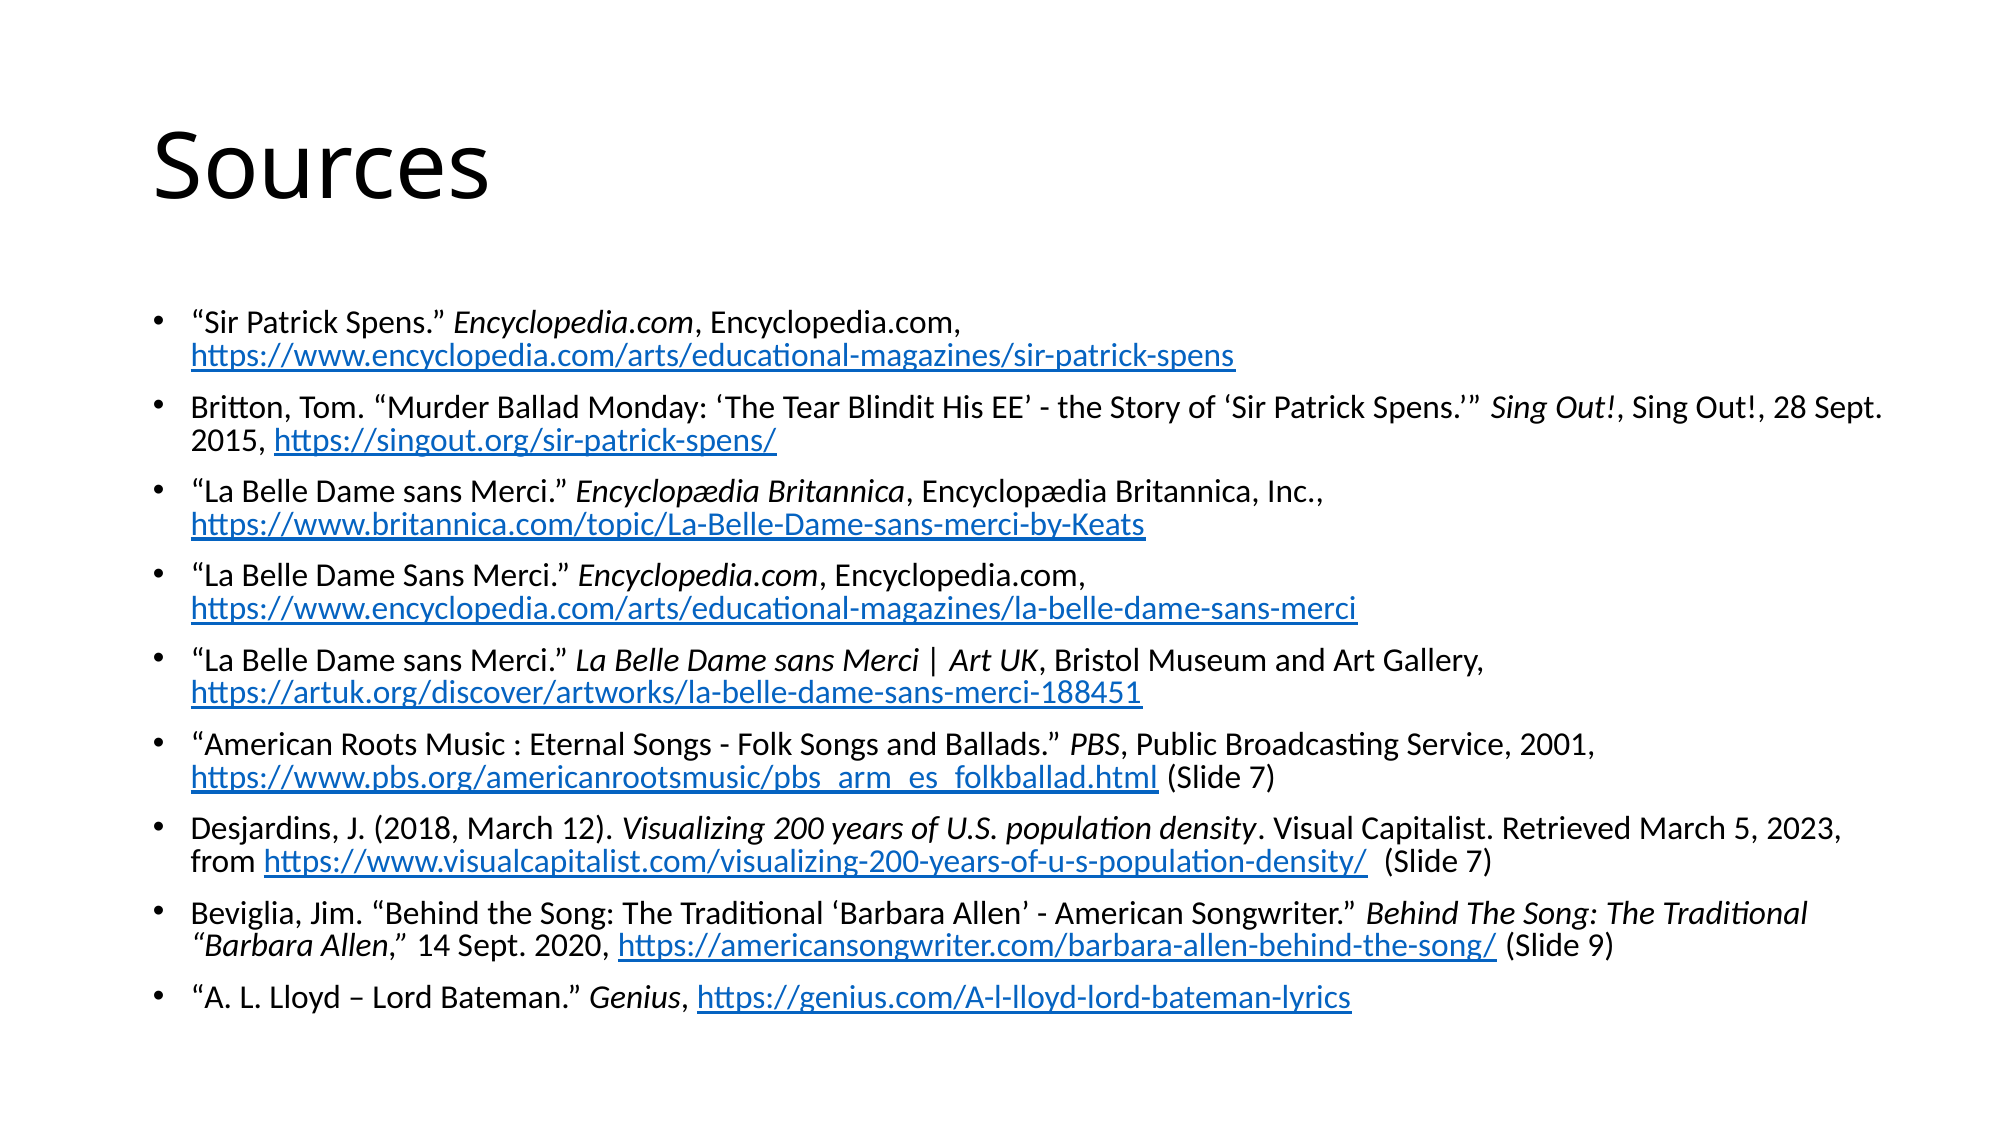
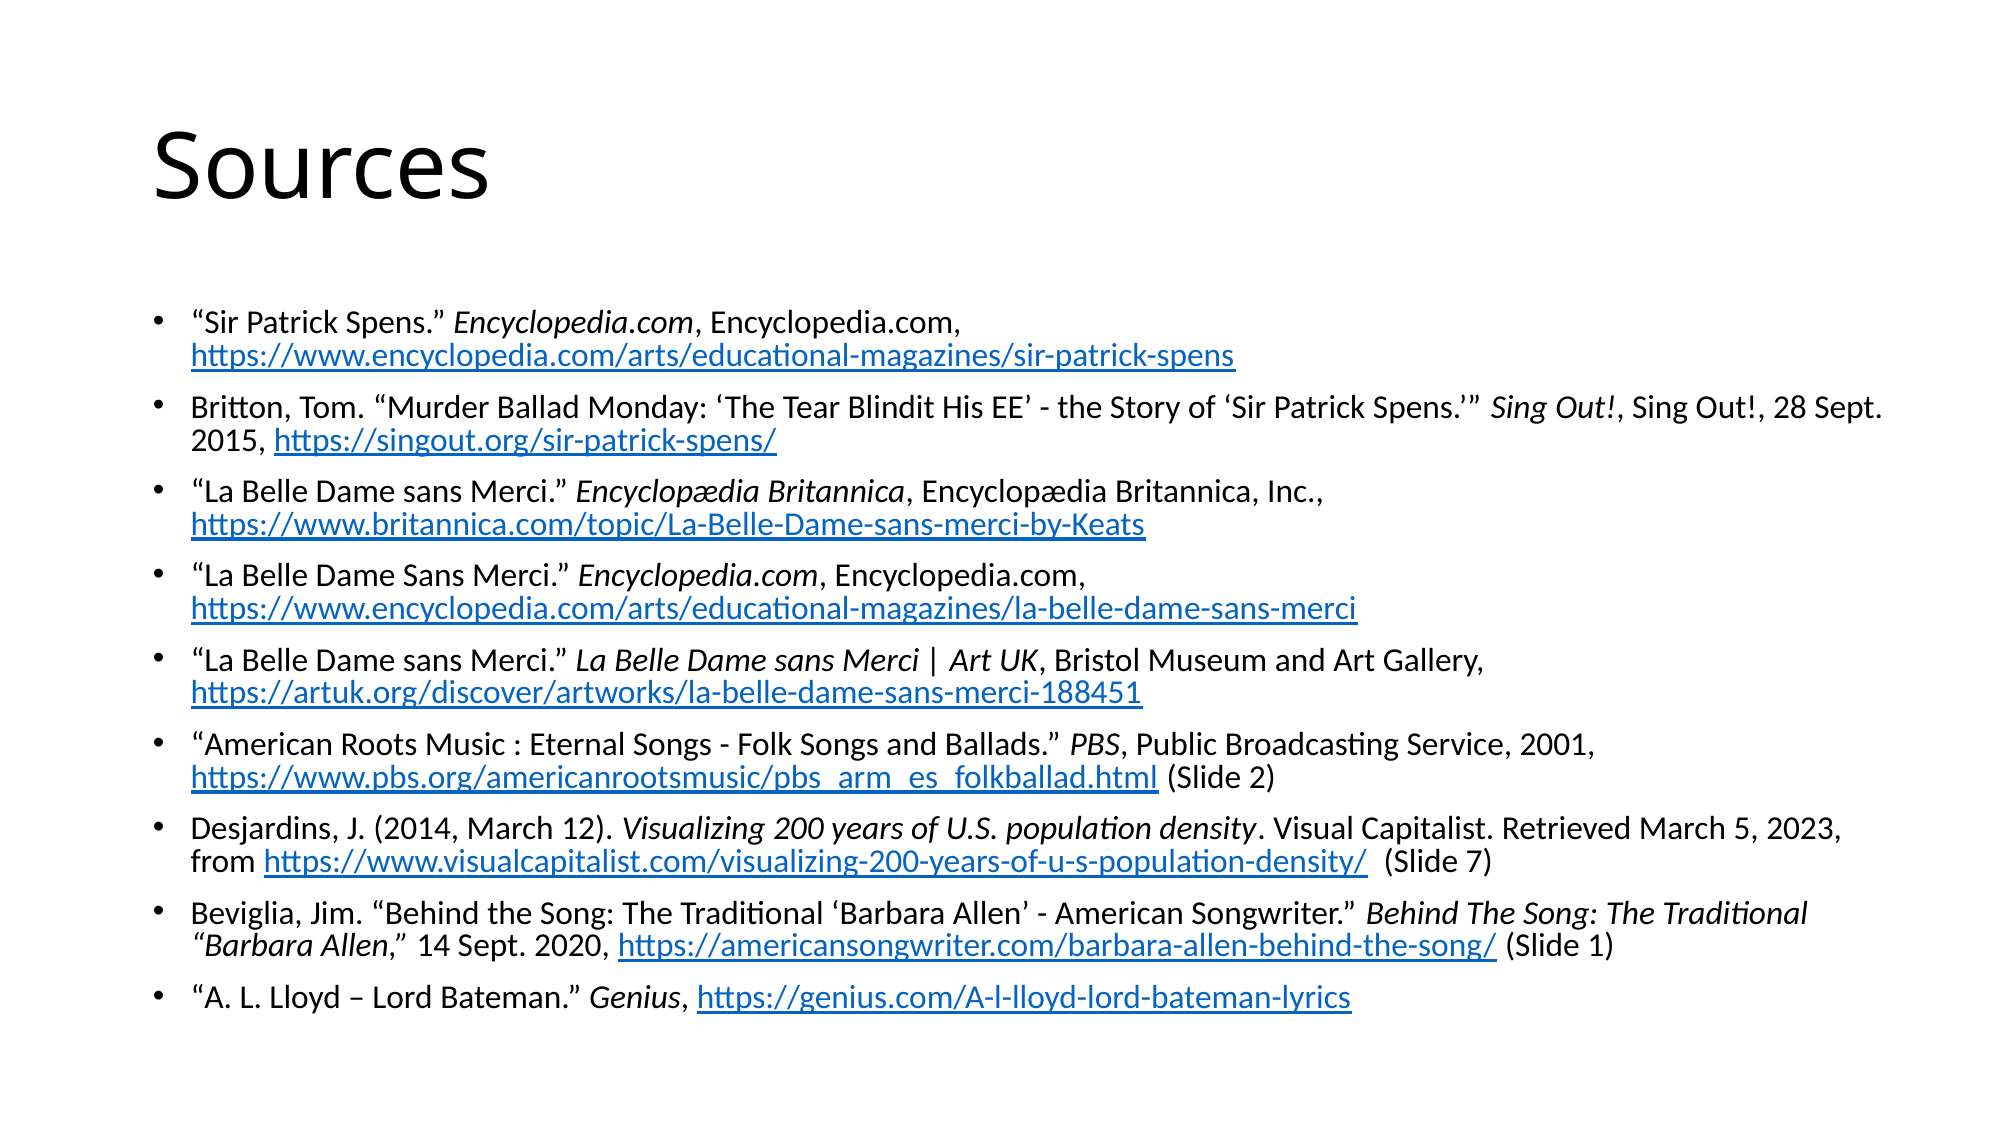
https://www.pbs.org/americanrootsmusic/pbs_arm_es_folkballad.html Slide 7: 7 -> 2 (1262, 778)
2018: 2018 -> 2014 (416, 829)
9: 9 -> 1 (1601, 946)
